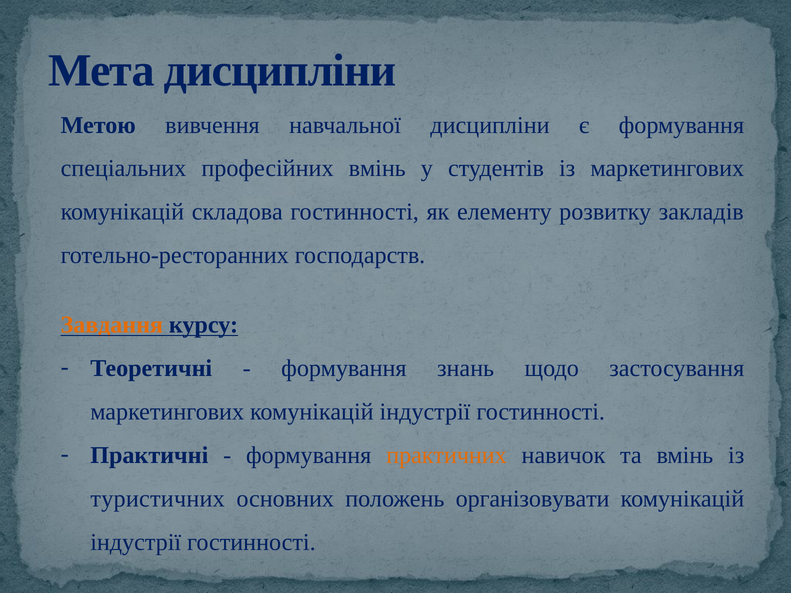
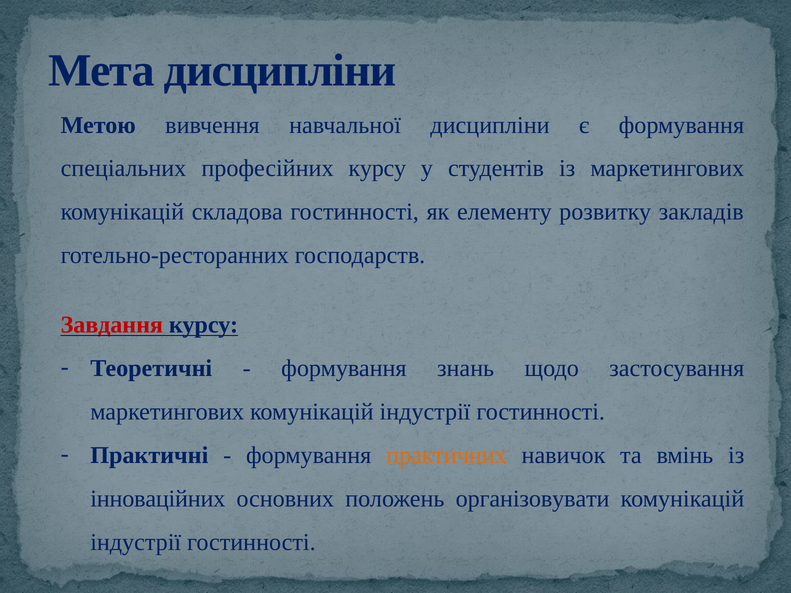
професійних вмінь: вмінь -> курсу (377, 169)
Завдання colour: orange -> red (112, 325)
туристичних: туристичних -> інноваційних (158, 499)
